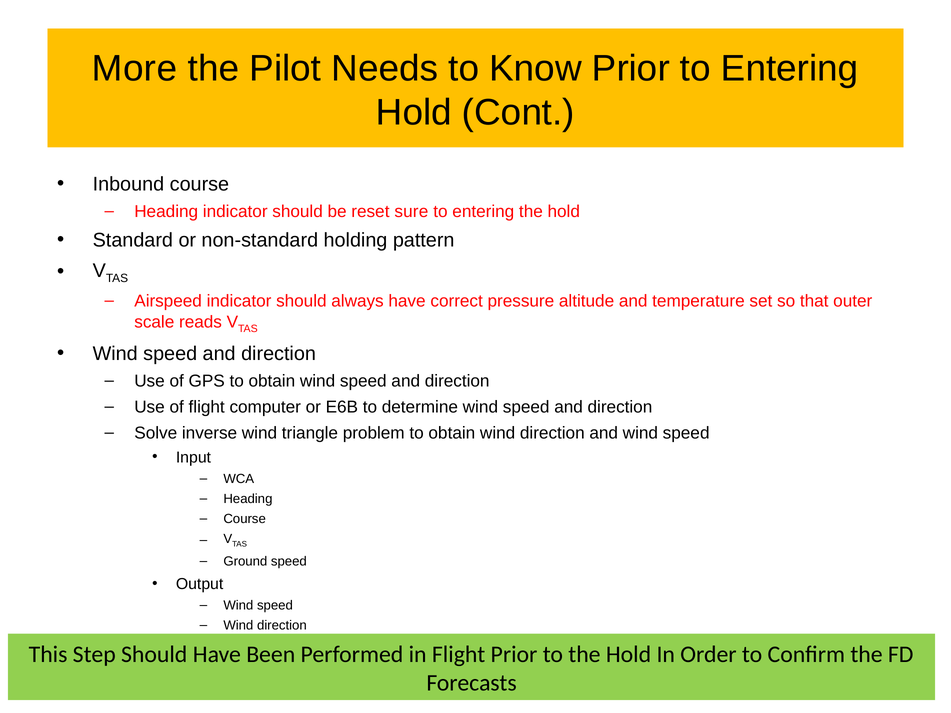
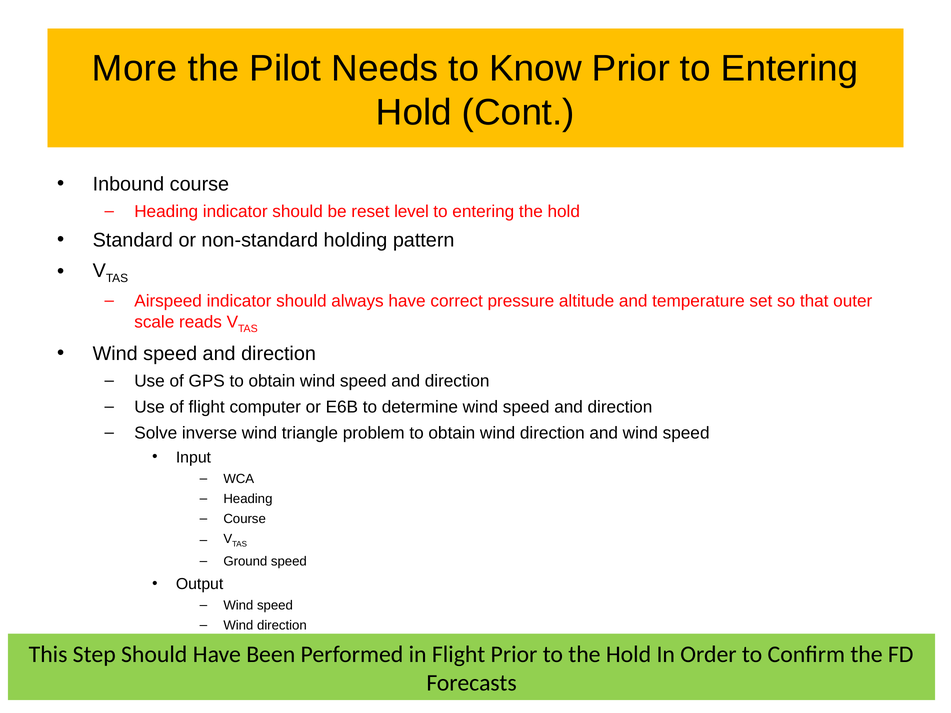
sure: sure -> level (412, 212)
